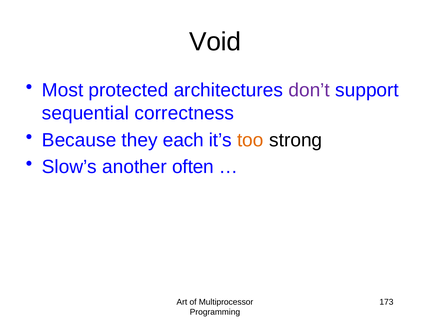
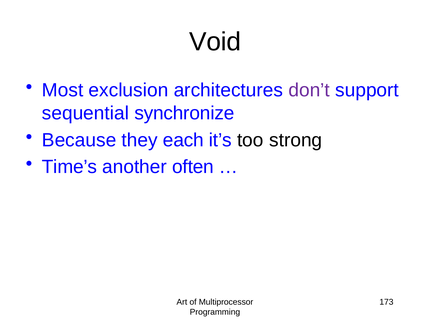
protected: protected -> exclusion (129, 90)
correctness: correctness -> synchronize (184, 113)
too colour: orange -> black (250, 140)
Slow’s: Slow’s -> Time’s (69, 167)
